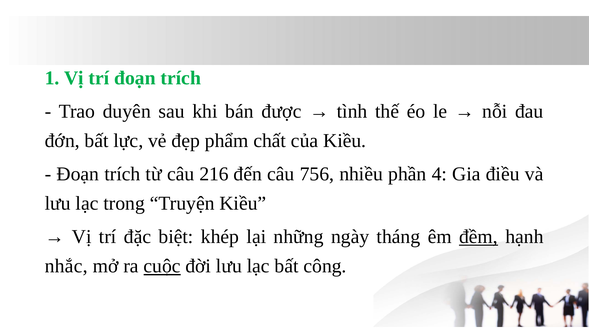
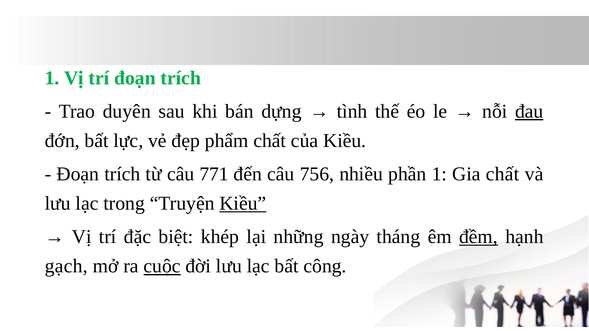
được: được -> dựng (282, 111)
đau underline: none -> present (529, 111)
216: 216 -> 771 (214, 174)
phần 4: 4 -> 1 (439, 174)
Gia điều: điều -> chất (503, 174)
Kiều underline: none -> present (243, 204)
nhắc: nhắc -> gạch (66, 266)
